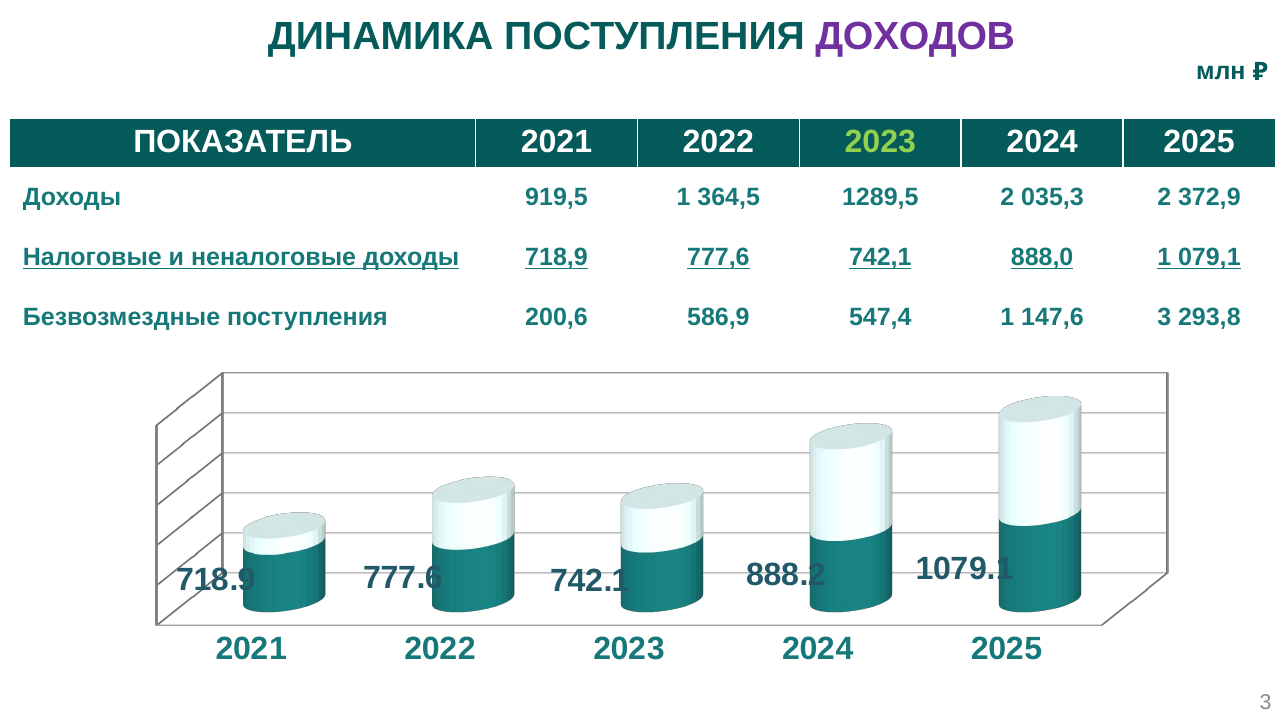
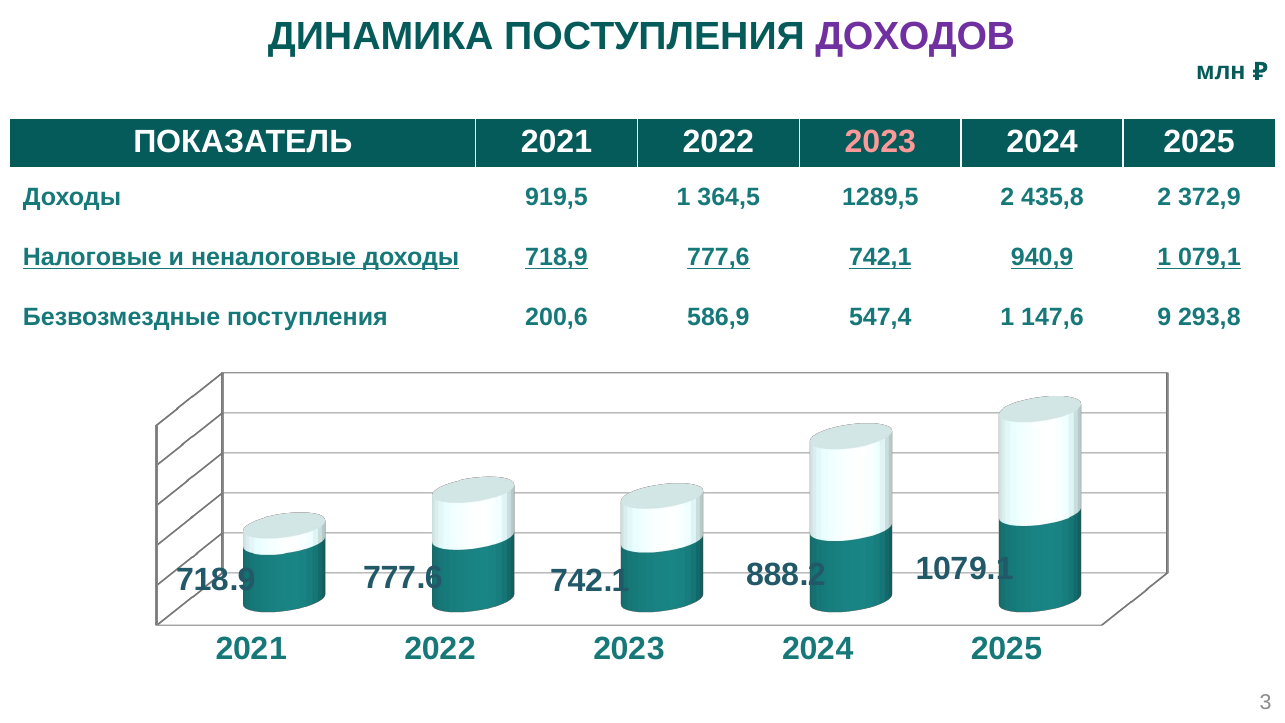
2023 colour: light green -> pink (880, 142)
035,3: 035,3 -> 435,8 (1052, 197)
888,0: 888,0 -> 940,9 (1042, 257)
147,6 3: 3 -> 9 (1164, 318)
